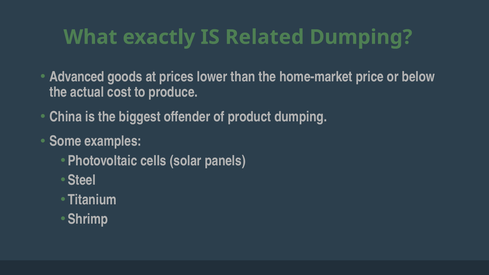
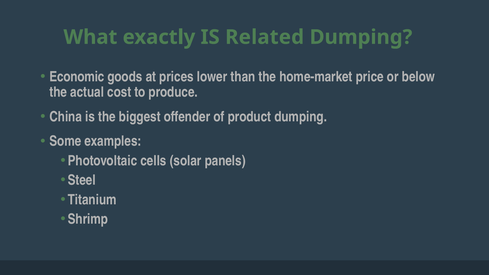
Advanced: Advanced -> Economic (77, 77)
